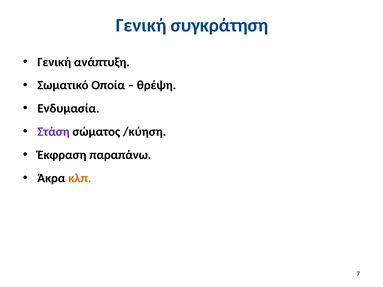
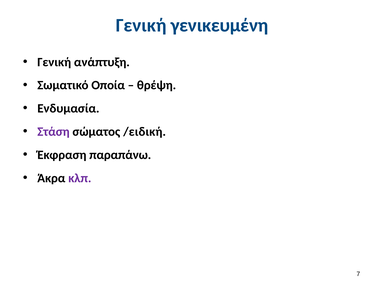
συγκράτηση: συγκράτηση -> γενικευμένη (219, 25)
/κύηση: /κύηση -> /ειδική (145, 132)
κλπ colour: orange -> purple (80, 178)
